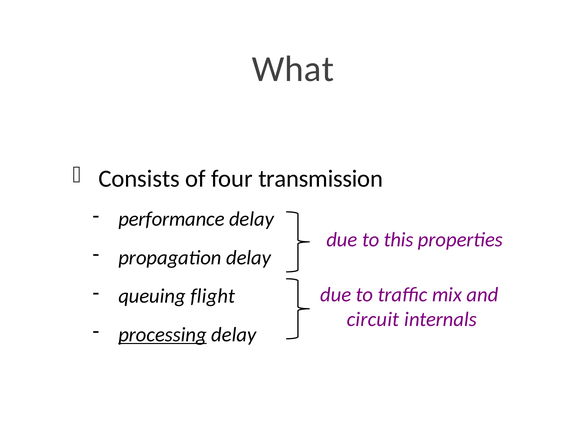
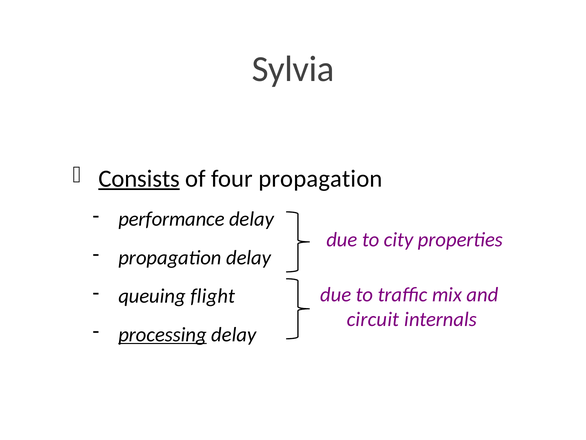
What: What -> Sylvia (293, 69)
Consists underline: none -> present (139, 178)
four transmission: transmission -> propagation (320, 178)
this: this -> city (399, 239)
